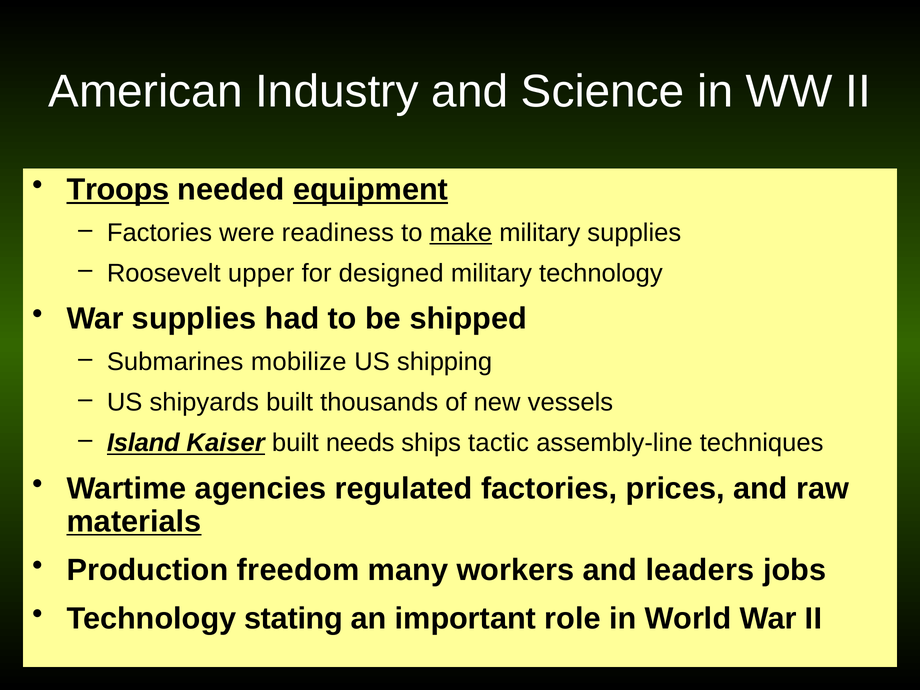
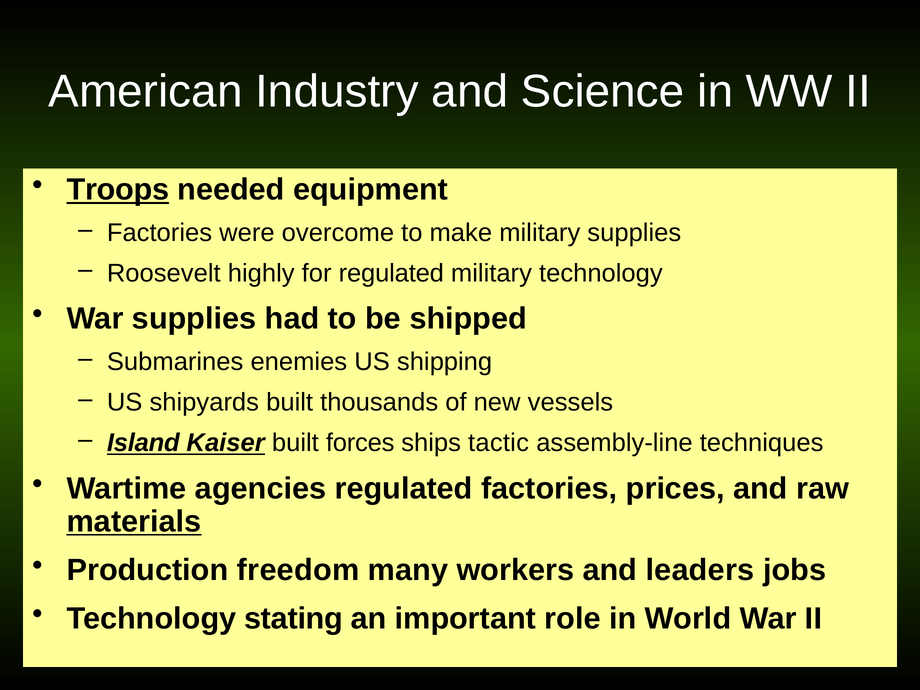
equipment underline: present -> none (371, 190)
readiness: readiness -> overcome (338, 233)
make underline: present -> none (461, 233)
upper: upper -> highly (261, 273)
for designed: designed -> regulated (391, 273)
mobilize: mobilize -> enemies (299, 362)
needs: needs -> forces (360, 443)
